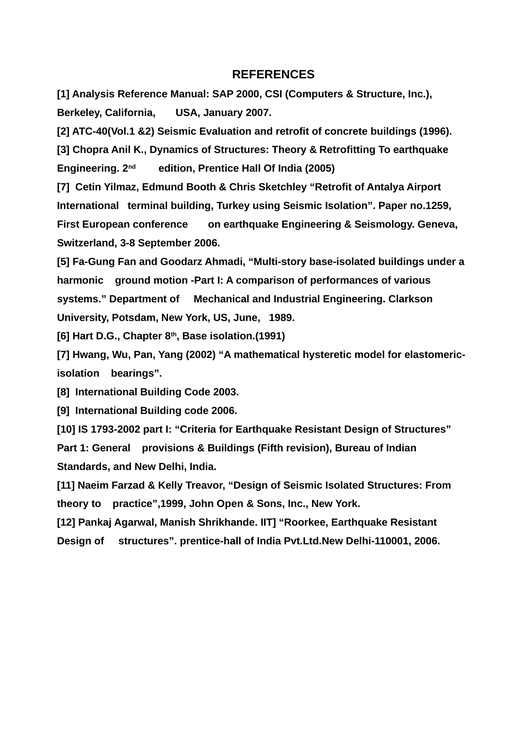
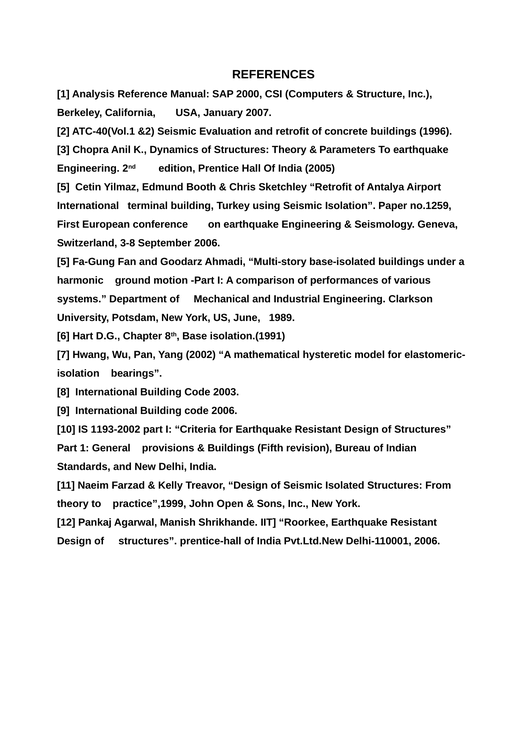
Retrofitting: Retrofitting -> Parameters (347, 150)
7: 7 -> 5 (63, 187)
1793-2002: 1793-2002 -> 1193-2002 (116, 430)
